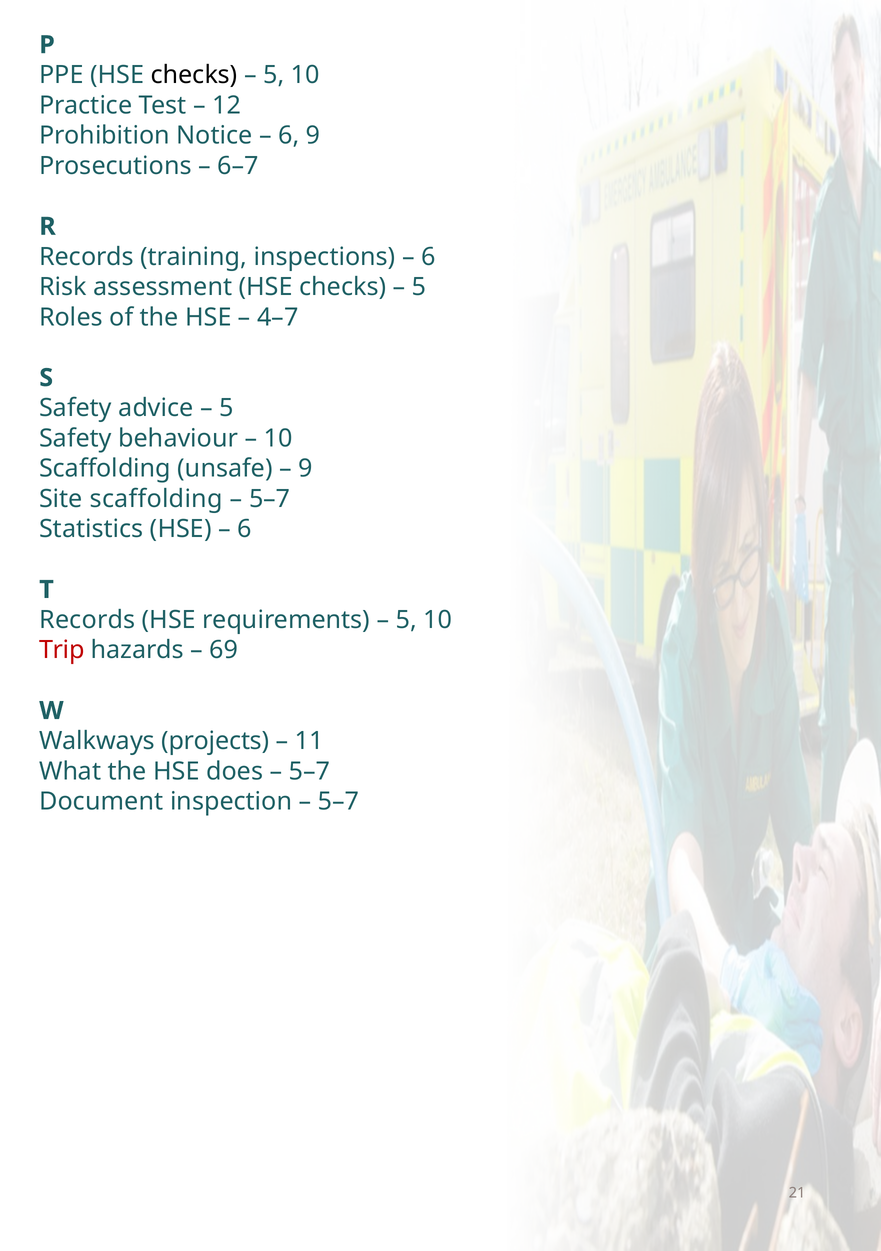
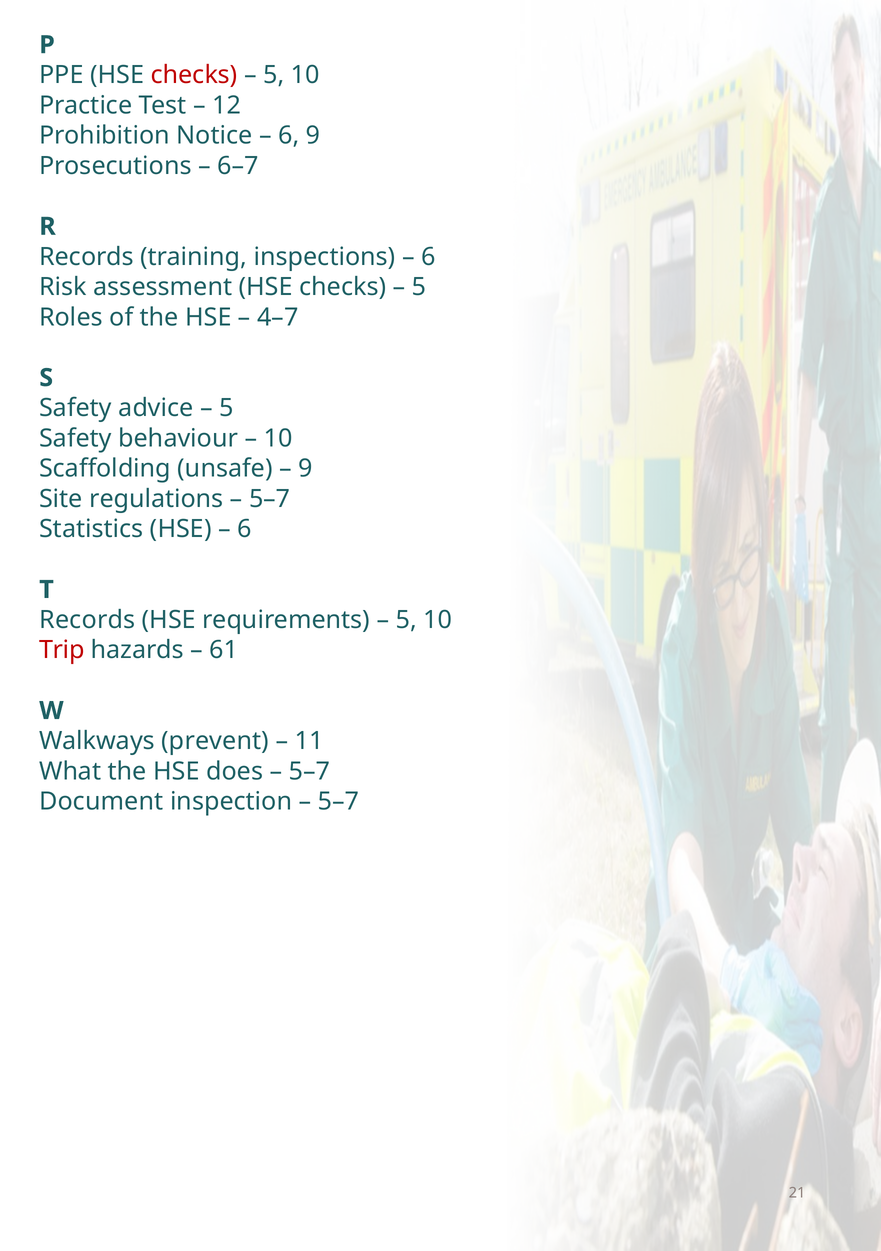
checks colour: black -> red (194, 75)
Site scaffolding: scaffolding -> regulations (156, 498)
69: 69 -> 61 (224, 650)
projects: projects -> prevent (215, 740)
